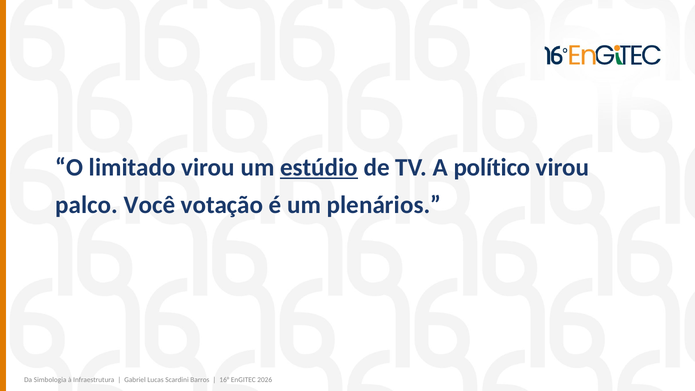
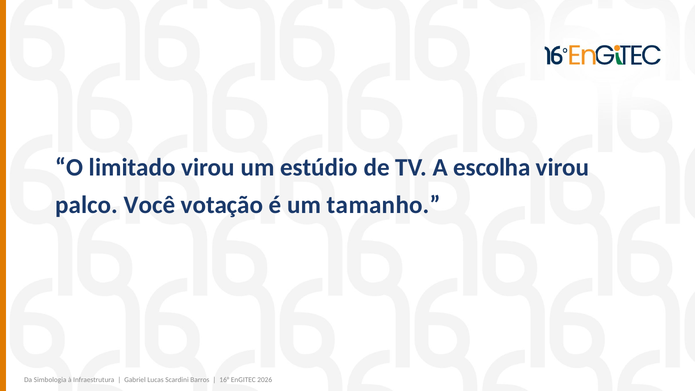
estúdio underline: present -> none (319, 167)
político: político -> escolha (492, 167)
plenários: plenários -> tamanho (384, 205)
